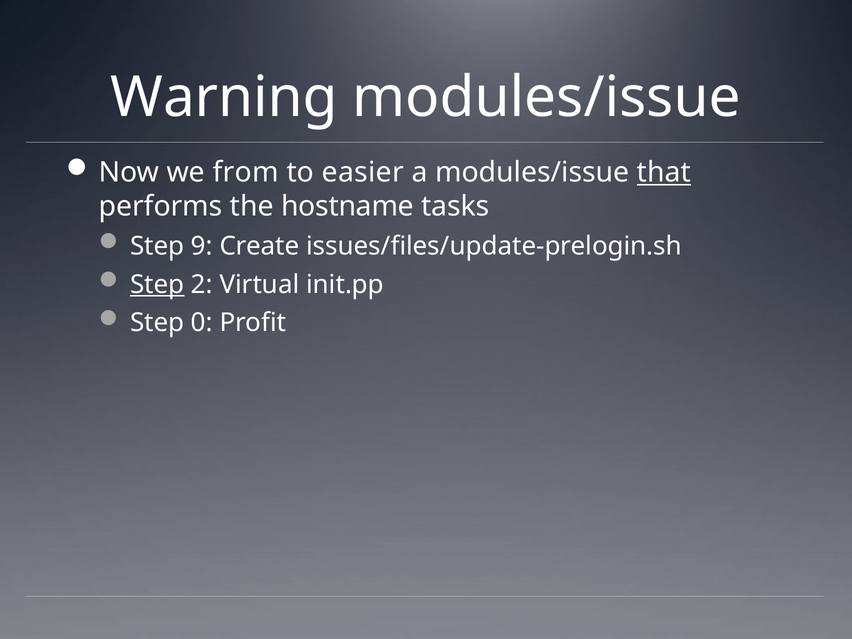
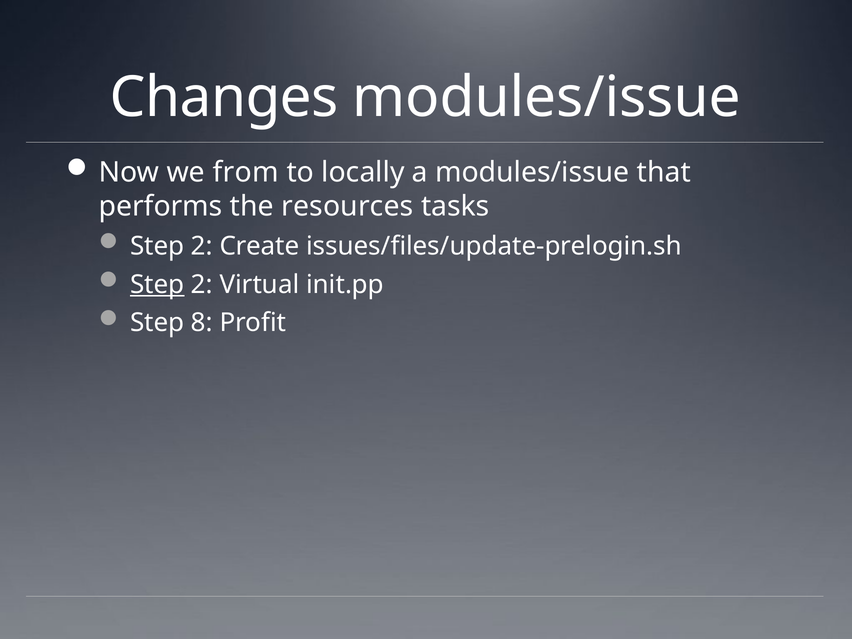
Warning: Warning -> Changes (224, 98)
easier: easier -> locally (363, 172)
that underline: present -> none (664, 172)
hostname: hostname -> resources (347, 206)
9: 9 -> 2 (202, 246)
0: 0 -> 8 (202, 323)
